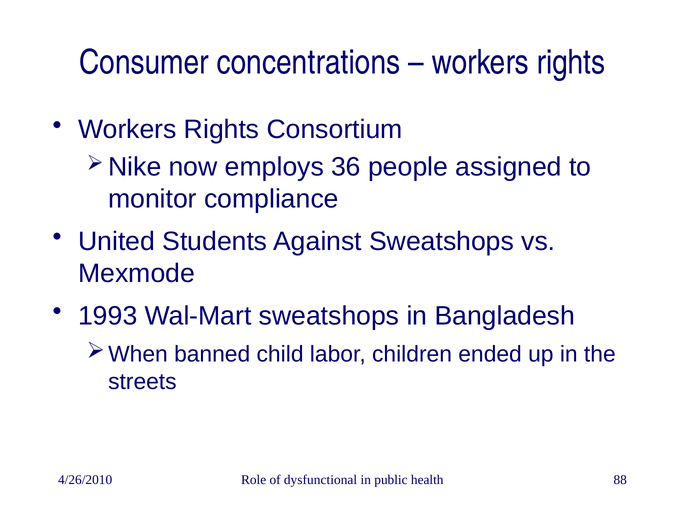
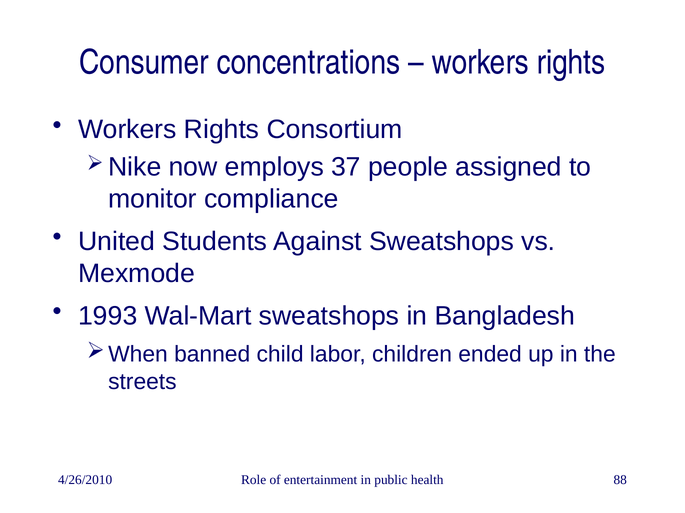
36: 36 -> 37 (346, 167)
dysfunctional: dysfunctional -> entertainment (321, 480)
